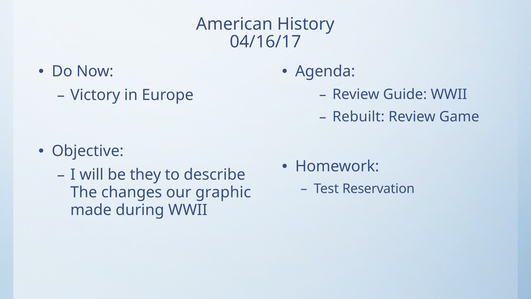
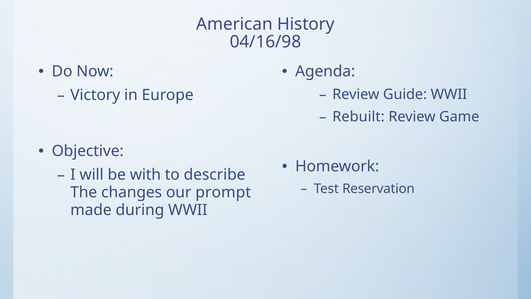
04/16/17: 04/16/17 -> 04/16/98 (265, 42)
they: they -> with (145, 175)
graphic: graphic -> prompt (223, 192)
